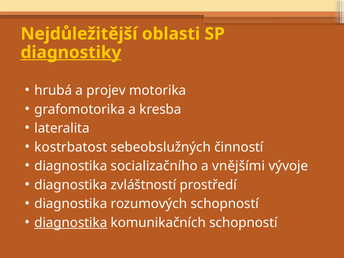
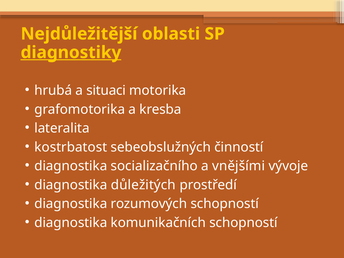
projev: projev -> situaci (106, 90)
zvláštností: zvláštností -> důležitých (143, 185)
diagnostika underline: present -> none (71, 223)
